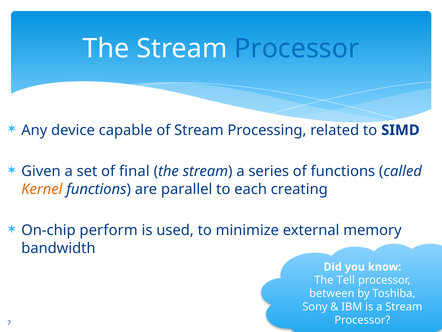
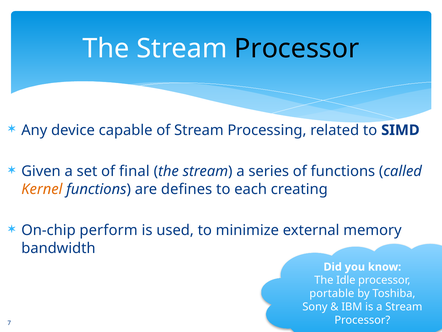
Processor colour: blue -> black (297, 48)
parallel: parallel -> defines (187, 189)
Tell: Tell -> Idle (346, 280)
between: between -> portable (332, 293)
